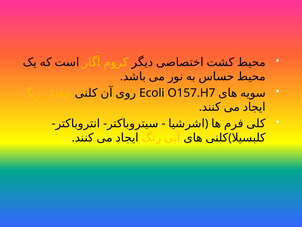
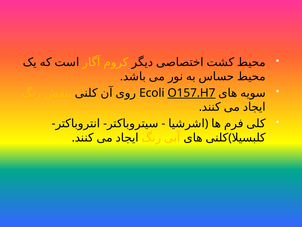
O157.H7 underline: none -> present (191, 93)
